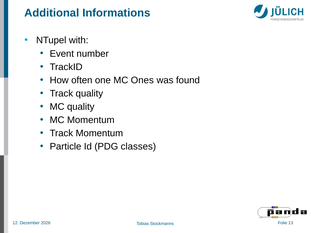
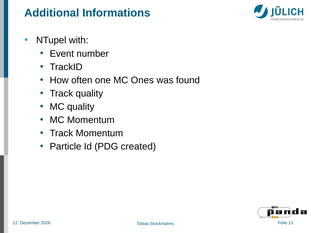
classes: classes -> created (138, 147)
